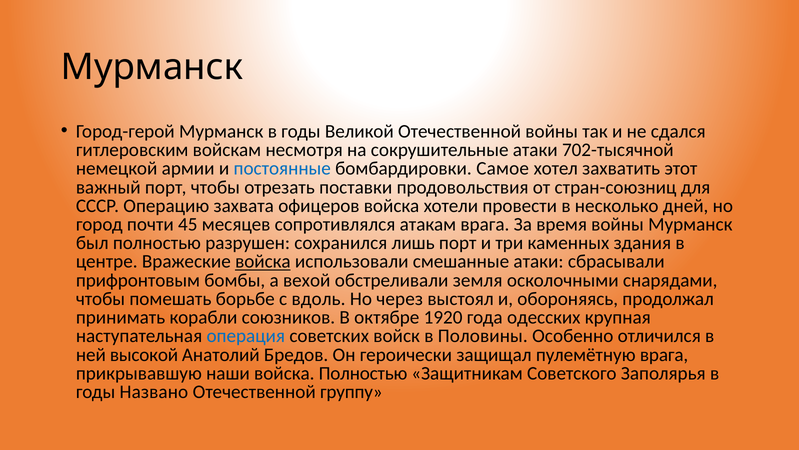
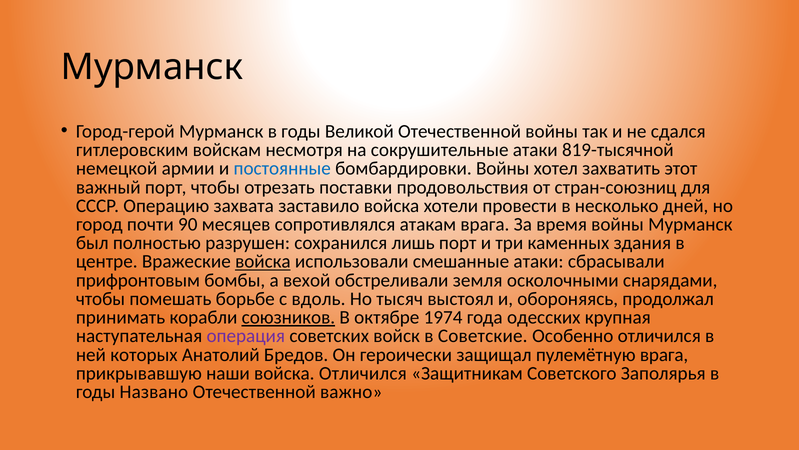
702-тысячной: 702-тысячной -> 819-тысячной (618, 150)
бомбардировки Самое: Самое -> Войны (503, 168)
офицеров: офицеров -> заставило (319, 206)
45: 45 -> 90 (188, 224)
через: через -> тысяч (400, 299)
союзников underline: none -> present (288, 317)
1920: 1920 -> 1974 (443, 317)
операция colour: blue -> purple (246, 336)
Половины: Половины -> Советские (483, 336)
высокой: высокой -> которых (144, 354)
войска Полностью: Полностью -> Отличился (363, 373)
группу: группу -> важно (351, 391)
